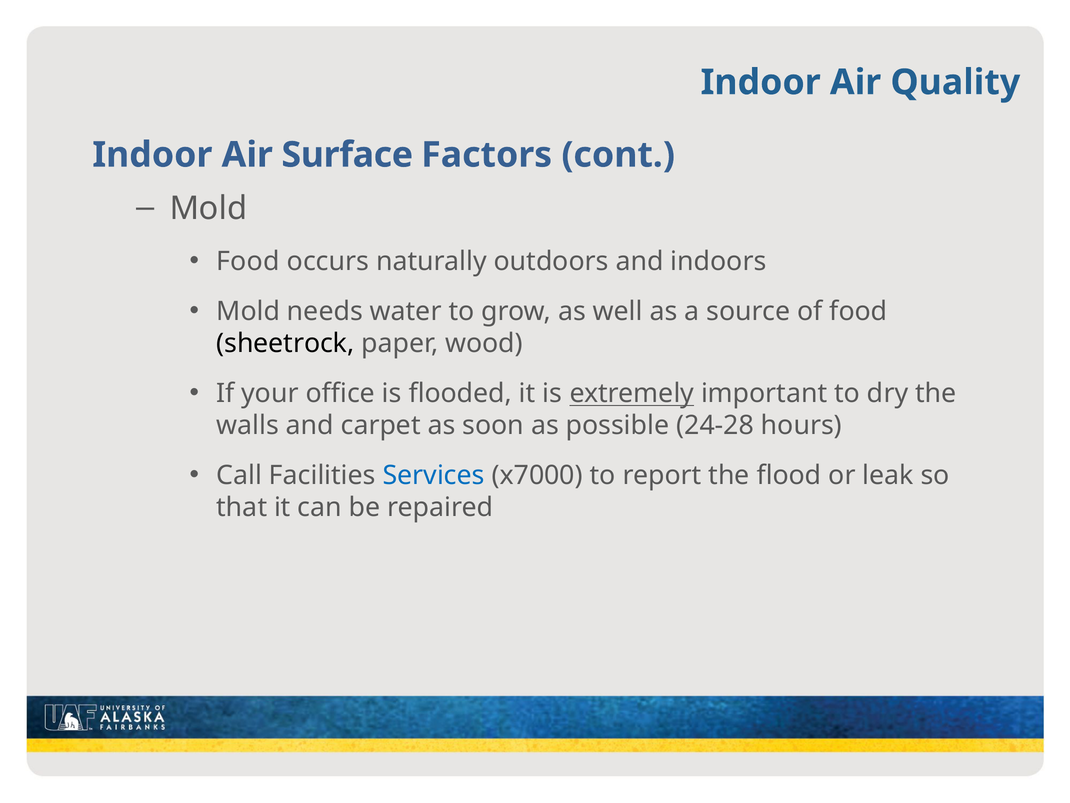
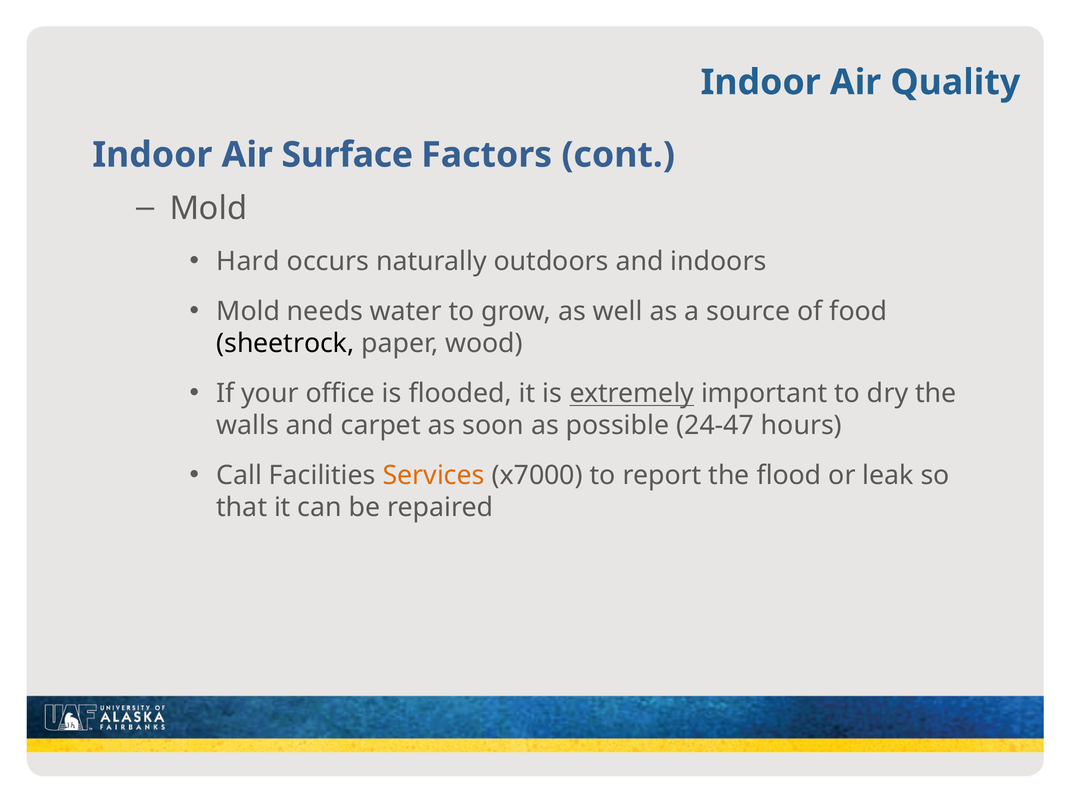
Food: Food -> Hard (248, 261)
24-28: 24-28 -> 24-47 (715, 425)
Services colour: blue -> orange (434, 475)
